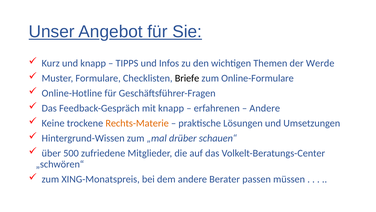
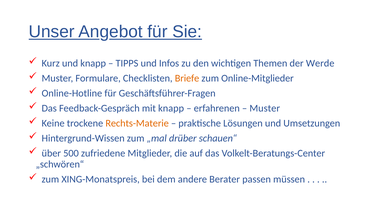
Briefe colour: black -> orange (187, 78)
Online-Formulare: Online-Formulare -> Online-Mitglieder (257, 78)
Andere: Andere -> Muster (265, 108)
